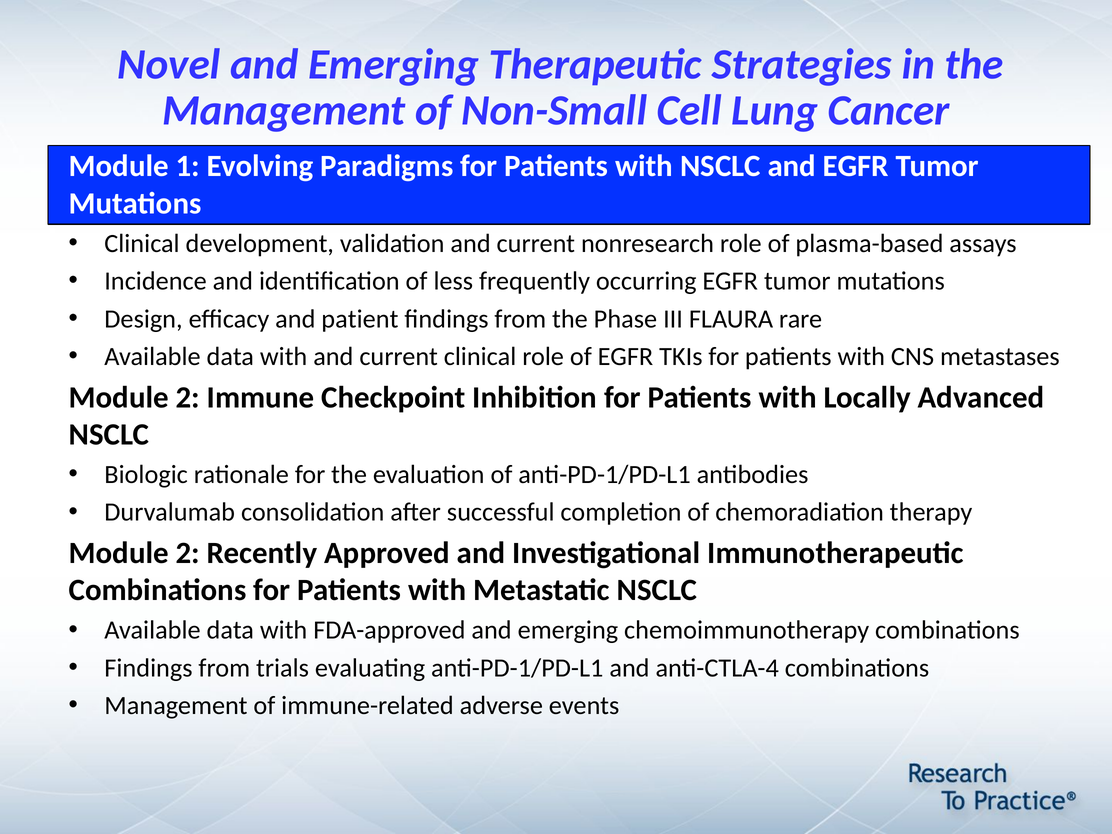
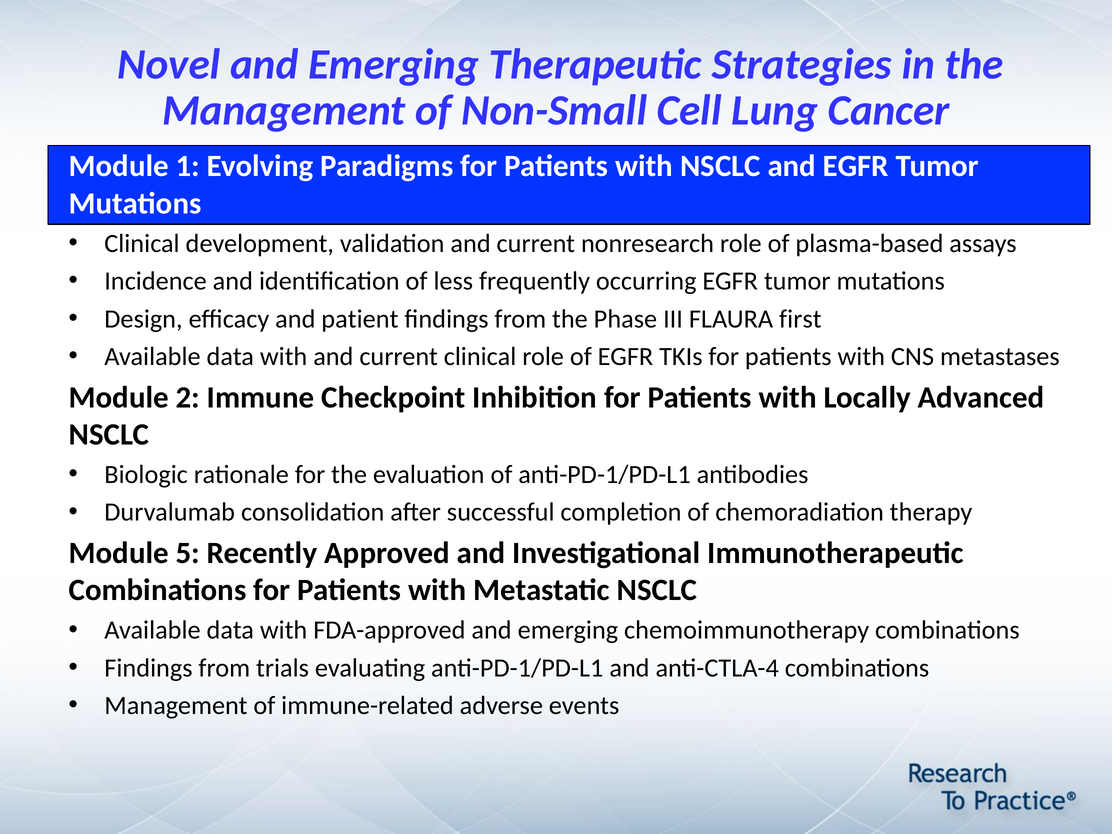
rare: rare -> first (800, 319)
2: 2 -> 5 (188, 553)
